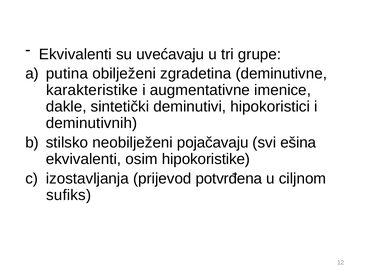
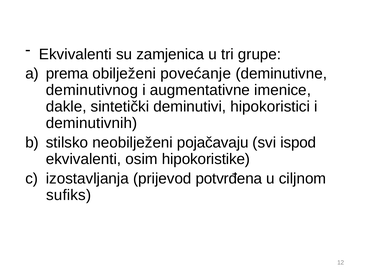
uvećavaju: uvećavaju -> zamjenica (170, 54)
putina: putina -> prema (67, 74)
zgradetina: zgradetina -> povećanje (196, 74)
karakteristike: karakteristike -> deminutivnog (92, 90)
ešina: ešina -> ispod (298, 142)
